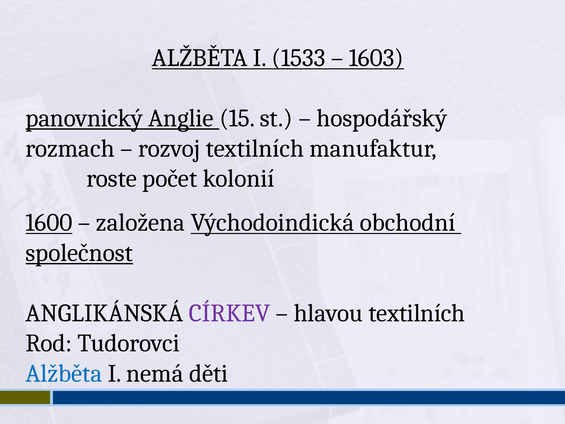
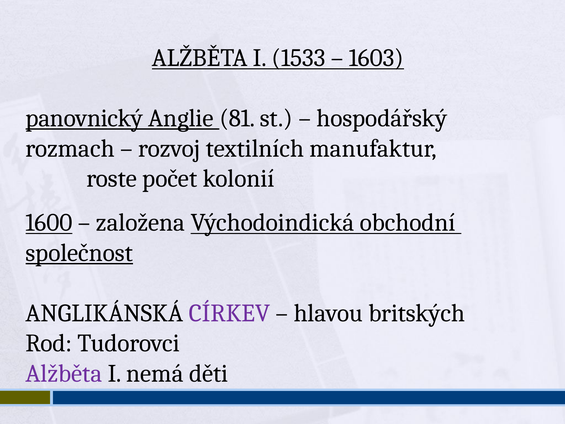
15: 15 -> 81 (237, 118)
hlavou textilních: textilních -> britských (417, 313)
Alžběta colour: blue -> purple (64, 373)
